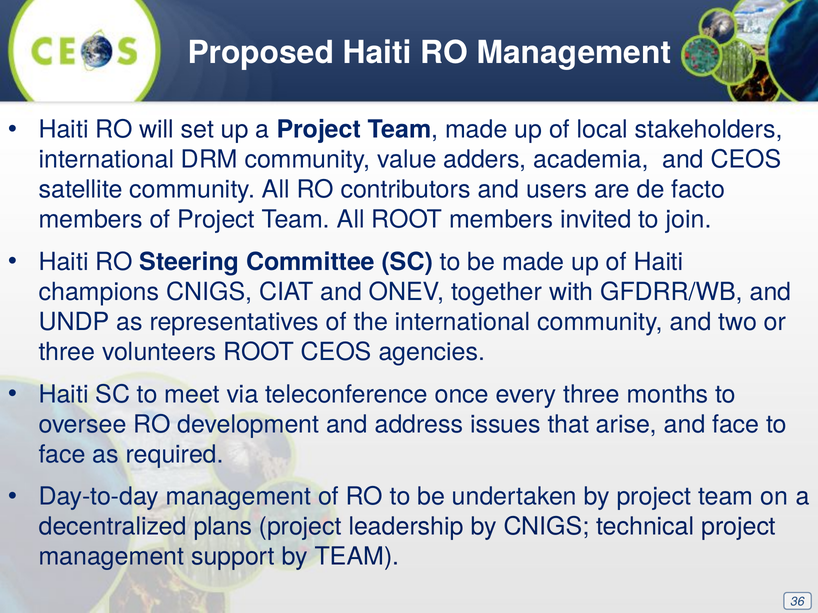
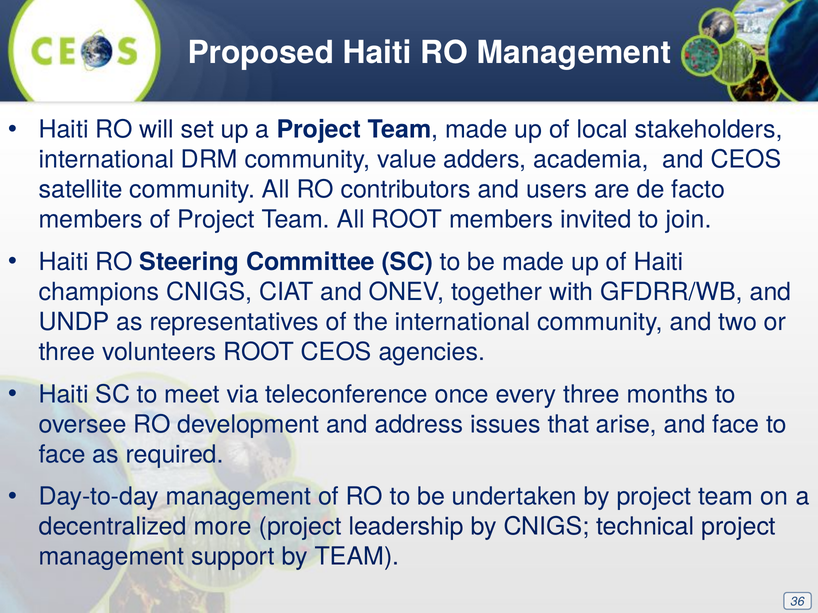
plans: plans -> more (223, 527)
